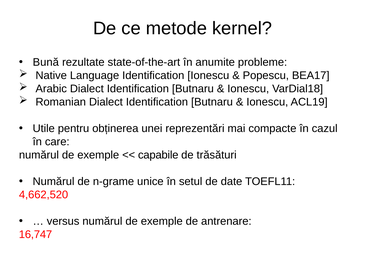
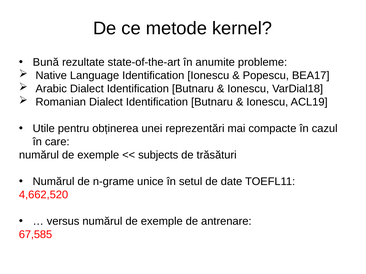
capabile: capabile -> subjects (158, 155)
16,747: 16,747 -> 67,585 (35, 235)
